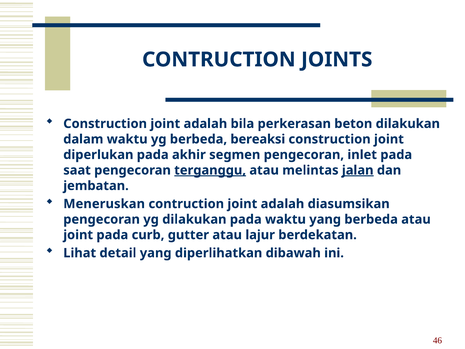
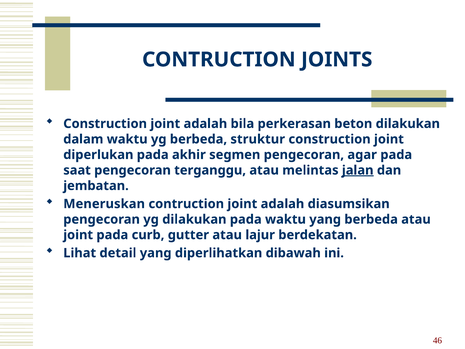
bereaksi: bereaksi -> struktur (258, 139)
inlet: inlet -> agar (362, 155)
terganggu underline: present -> none (210, 170)
